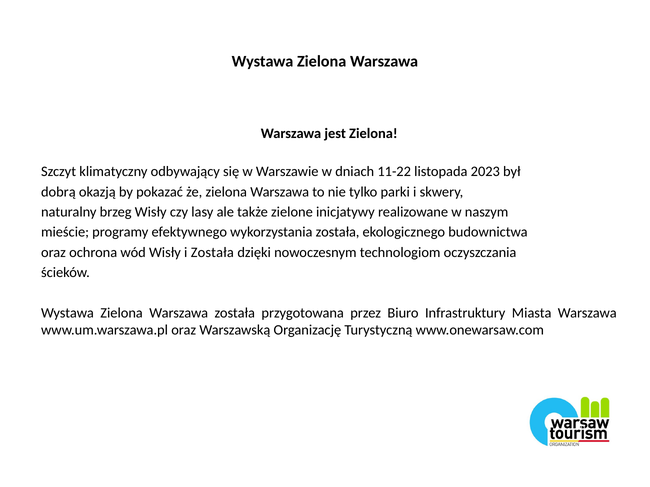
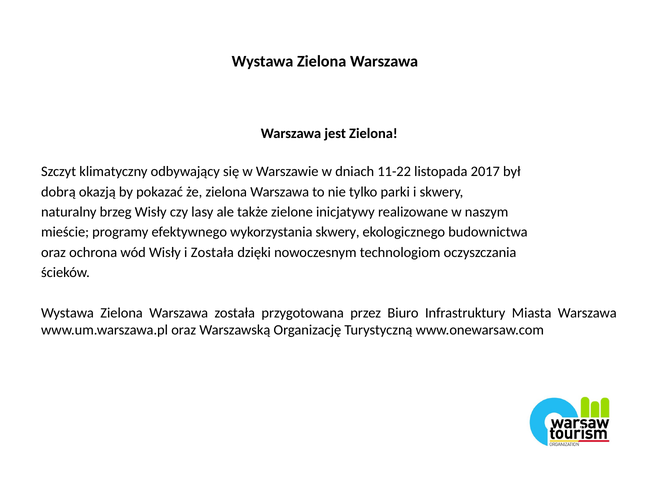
2023: 2023 -> 2017 (485, 172)
wykorzystania została: została -> skwery (338, 232)
